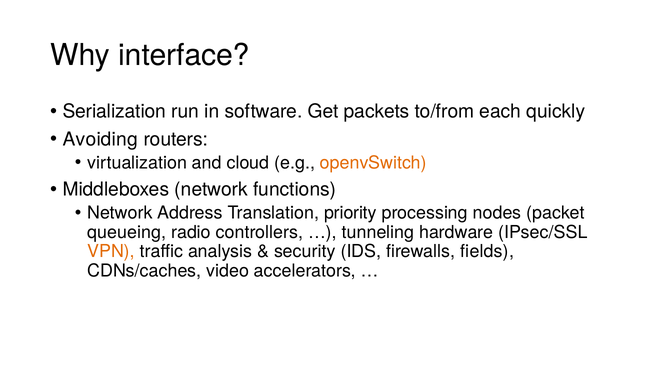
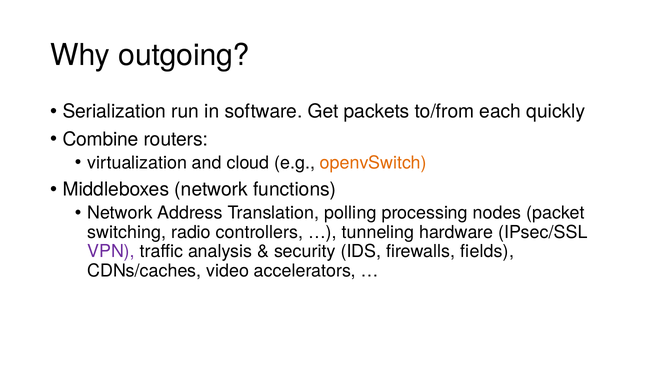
interface: interface -> outgoing (184, 55)
Avoiding: Avoiding -> Combine (101, 139)
priority: priority -> polling (350, 213)
queueing: queueing -> switching (127, 232)
VPN colour: orange -> purple (111, 251)
